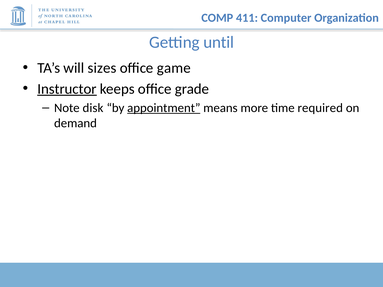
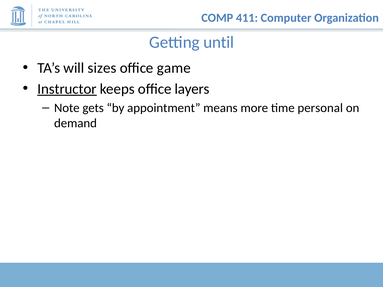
grade: grade -> layers (192, 89)
disk: disk -> gets (93, 108)
appointment underline: present -> none (164, 108)
required: required -> personal (320, 108)
